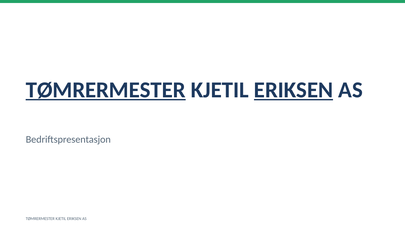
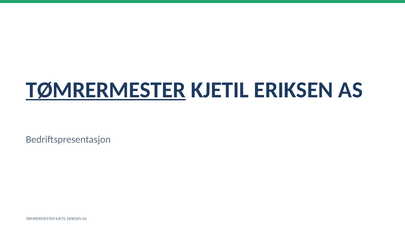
ERIKSEN underline: present -> none (294, 90)
